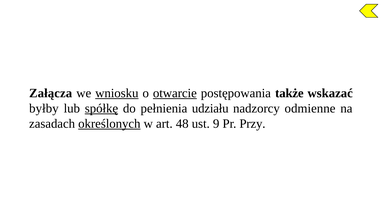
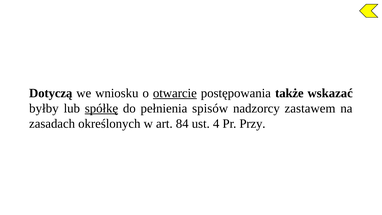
Załącza: Załącza -> Dotyczą (51, 93)
wniosku underline: present -> none (117, 93)
udziału: udziału -> spisów (210, 108)
odmienne: odmienne -> zastawem (310, 108)
określonych underline: present -> none (109, 124)
48: 48 -> 84 (182, 124)
9: 9 -> 4 (216, 124)
